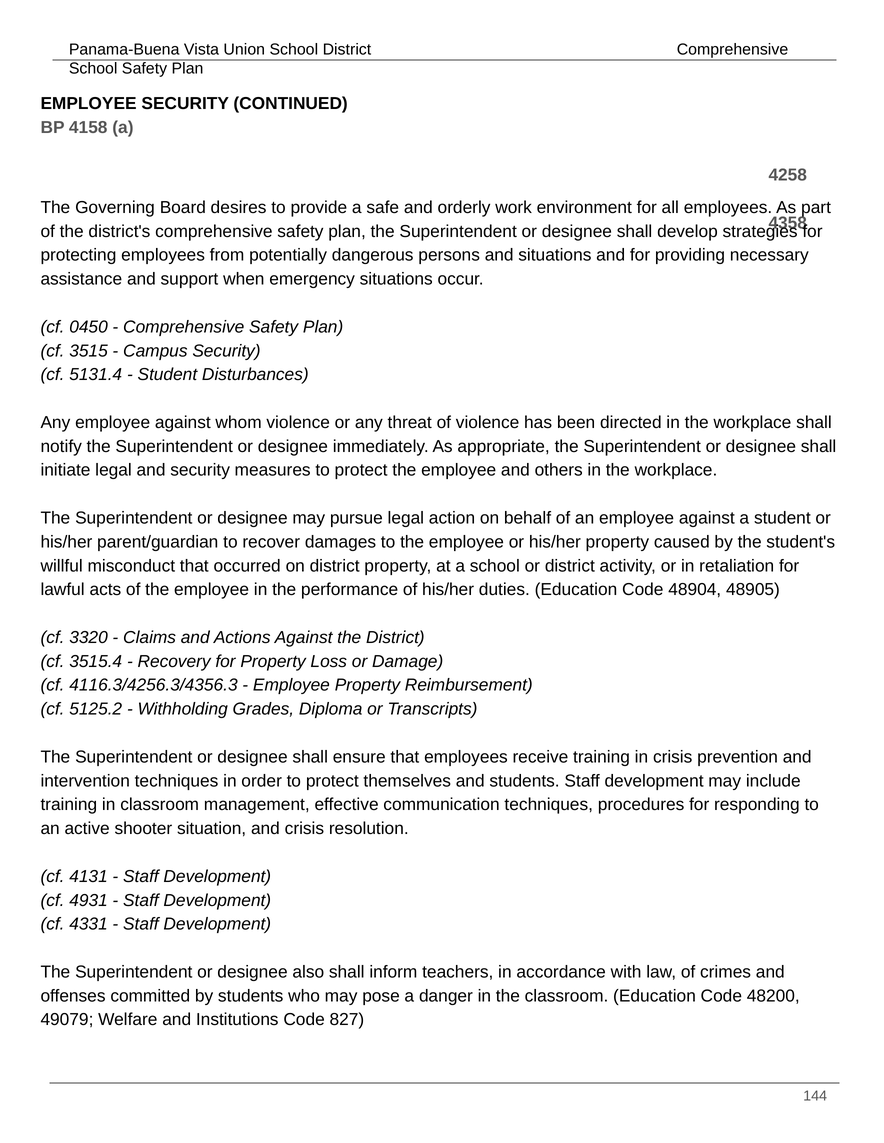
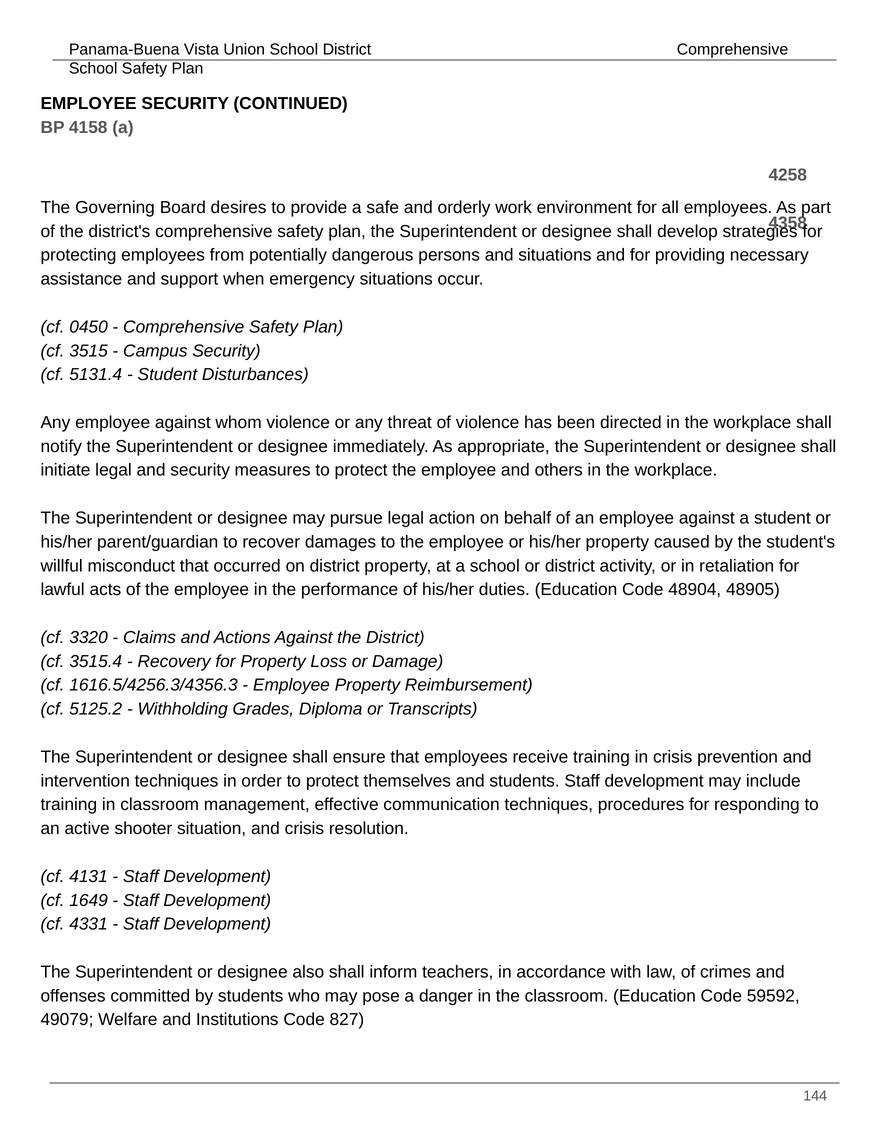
4116.3/4256.3/4356.3: 4116.3/4256.3/4356.3 -> 1616.5/4256.3/4356.3 (153, 686)
4931: 4931 -> 1649 (89, 901)
48200: 48200 -> 59592 (773, 997)
